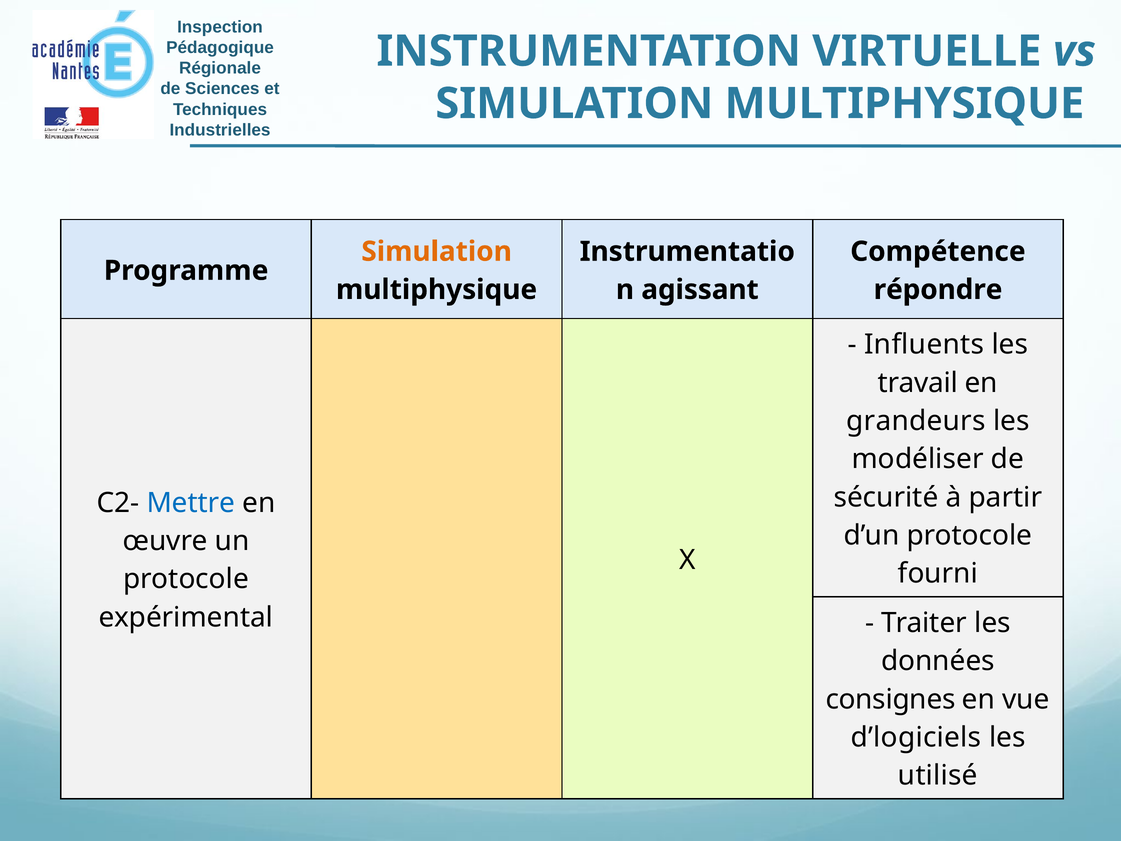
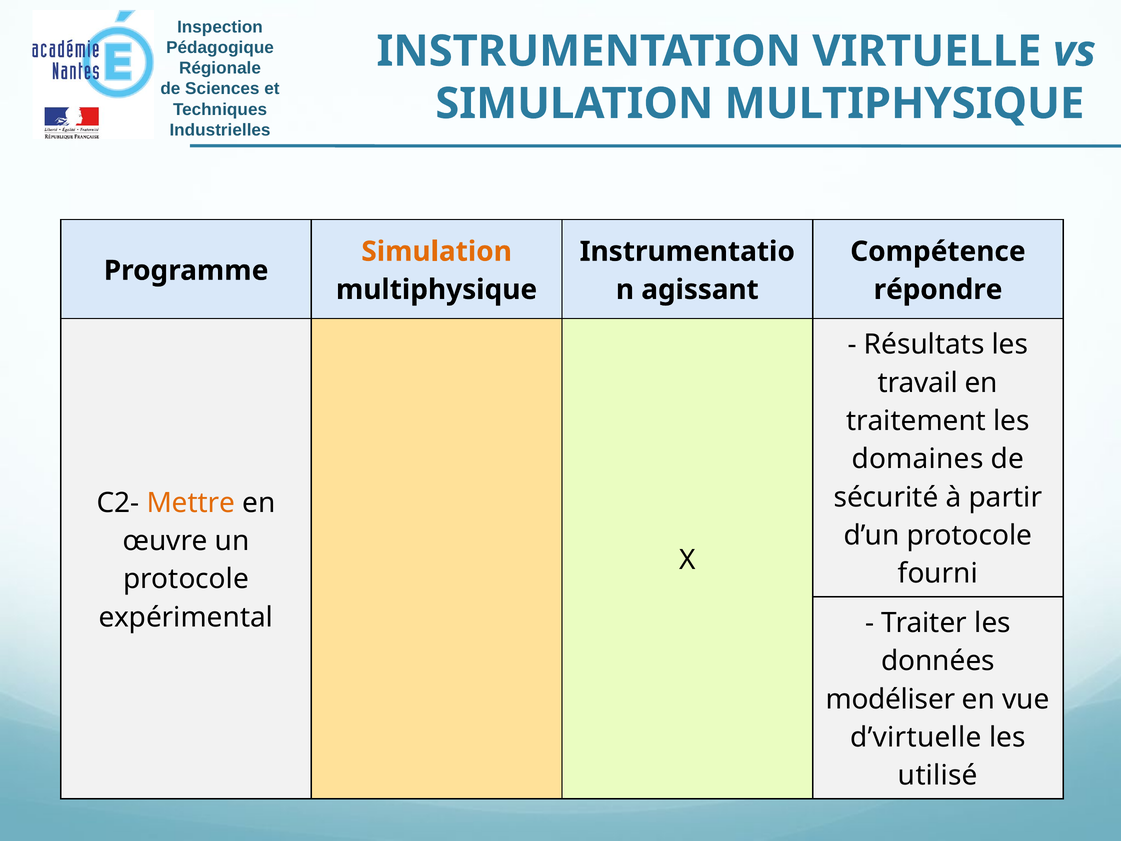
Influents: Influents -> Résultats (924, 345)
grandeurs: grandeurs -> traitement (916, 421)
modéliser: modéliser -> domaines (918, 459)
Mettre colour: blue -> orange (191, 503)
consignes: consignes -> modéliser (890, 699)
d’logiciels: d’logiciels -> d’virtuelle (916, 737)
